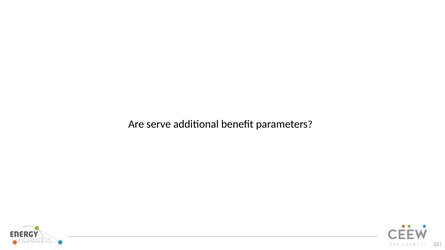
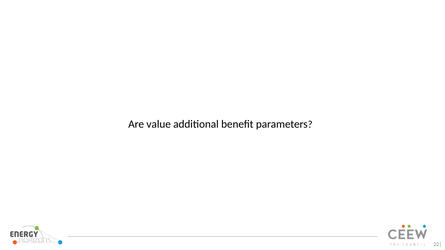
serve: serve -> value (159, 124)
